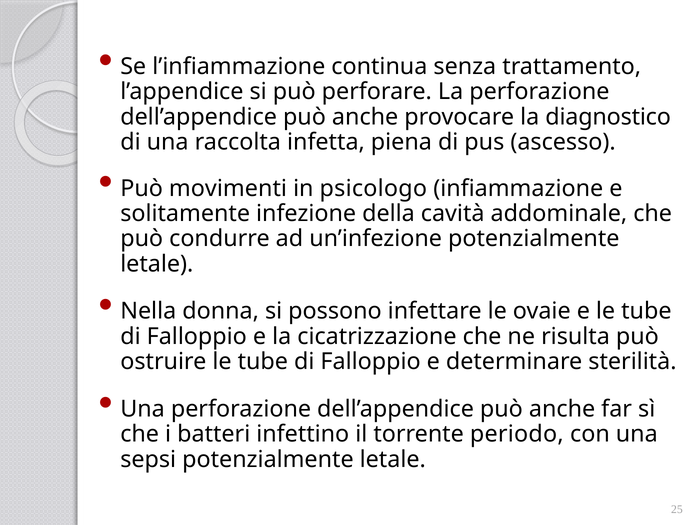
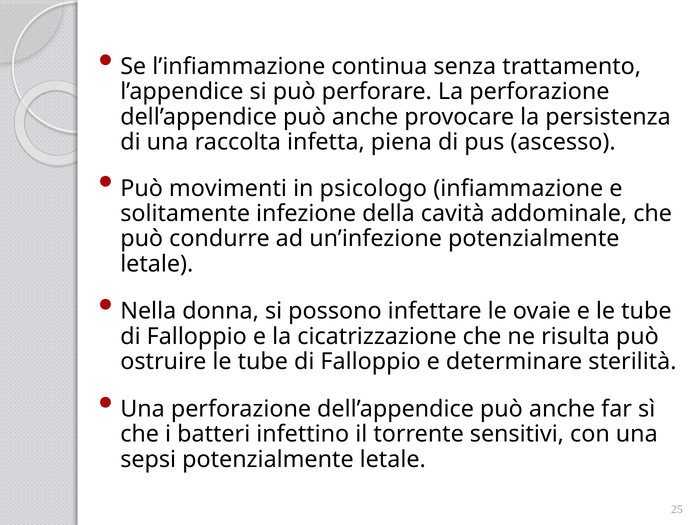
diagnostico: diagnostico -> persistenza (608, 117)
periodo: periodo -> sensitivi (517, 434)
